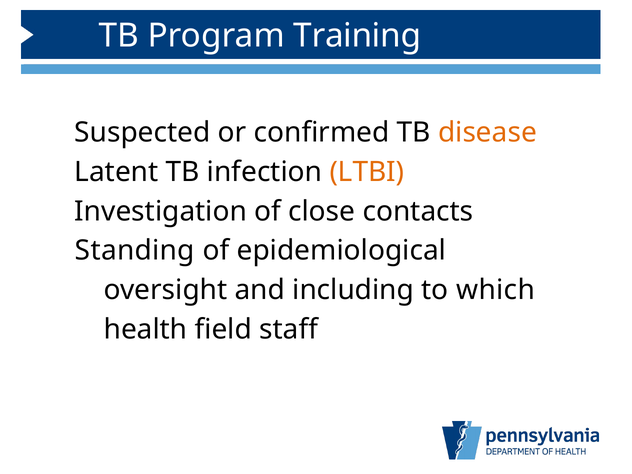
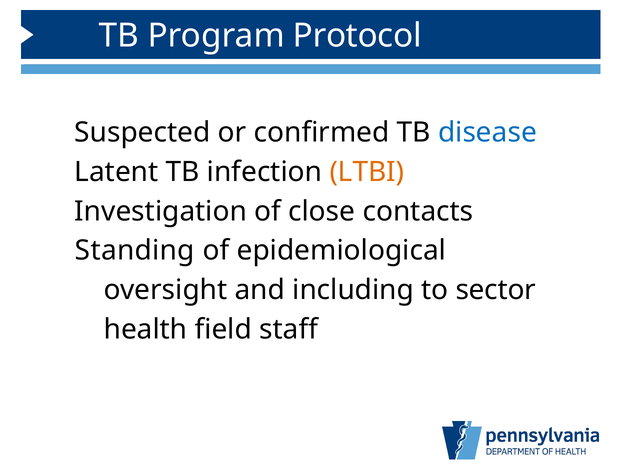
Training: Training -> Protocol (357, 36)
disease colour: orange -> blue (487, 133)
which: which -> sector (496, 290)
